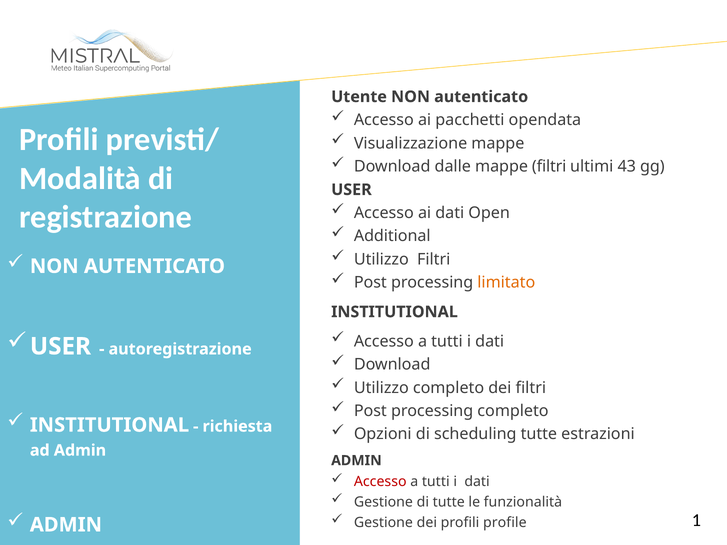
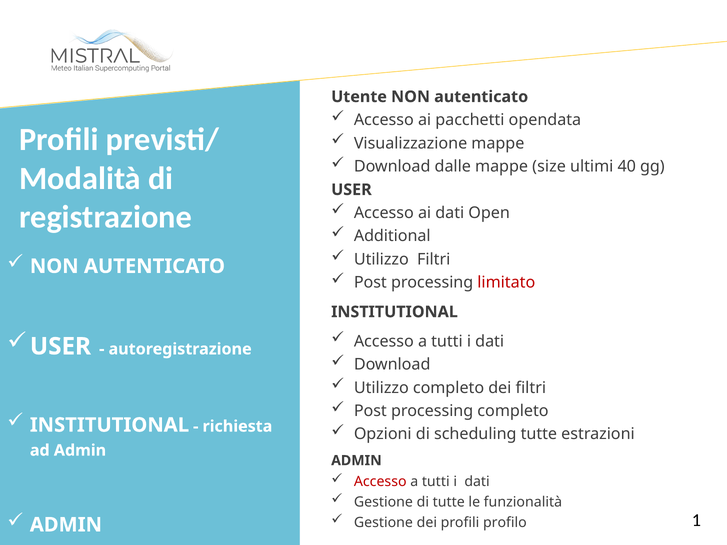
mappe filtri: filtri -> size (549, 167)
43: 43 -> 40 (627, 167)
limitato colour: orange -> red (506, 283)
profile: profile -> profilo (505, 523)
